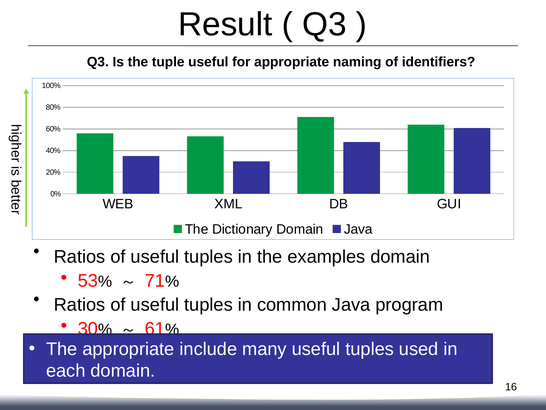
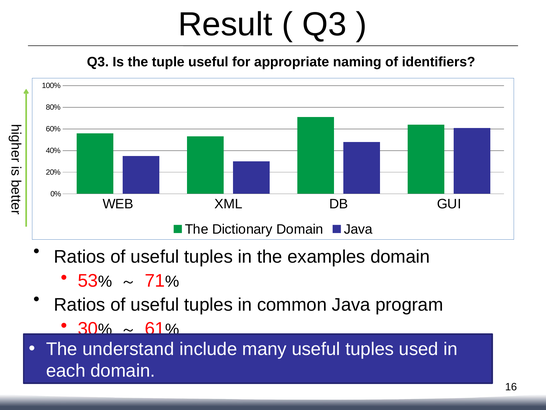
The appropriate: appropriate -> understand (128, 349)
